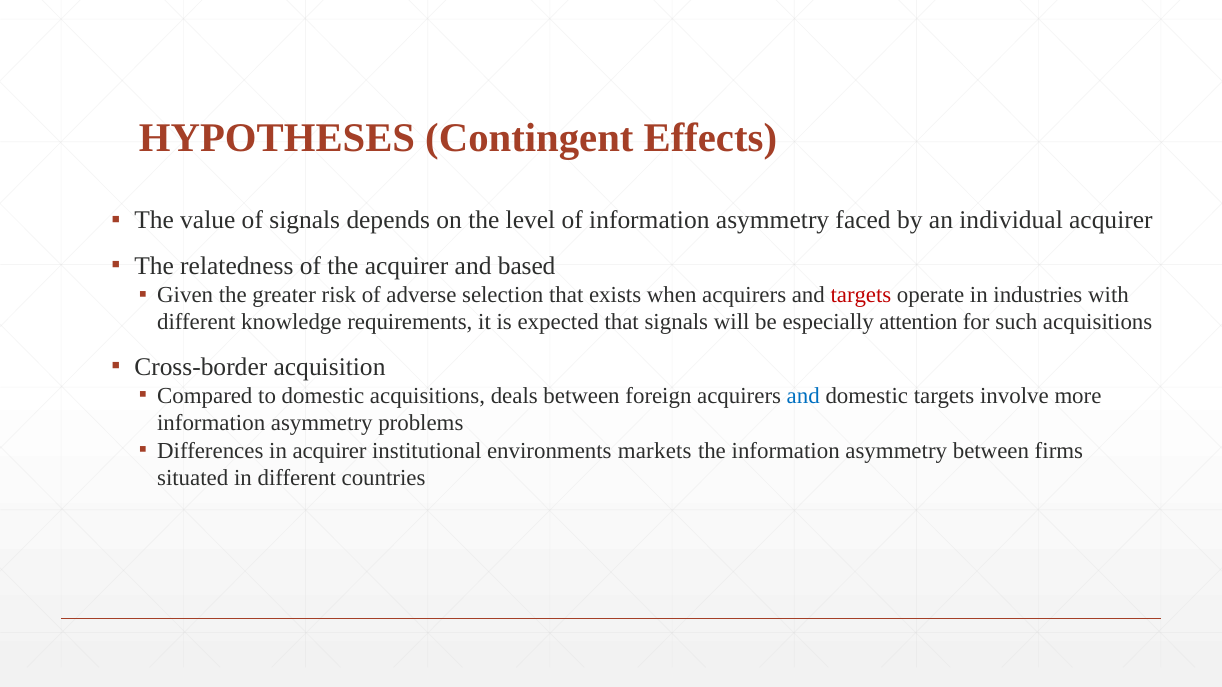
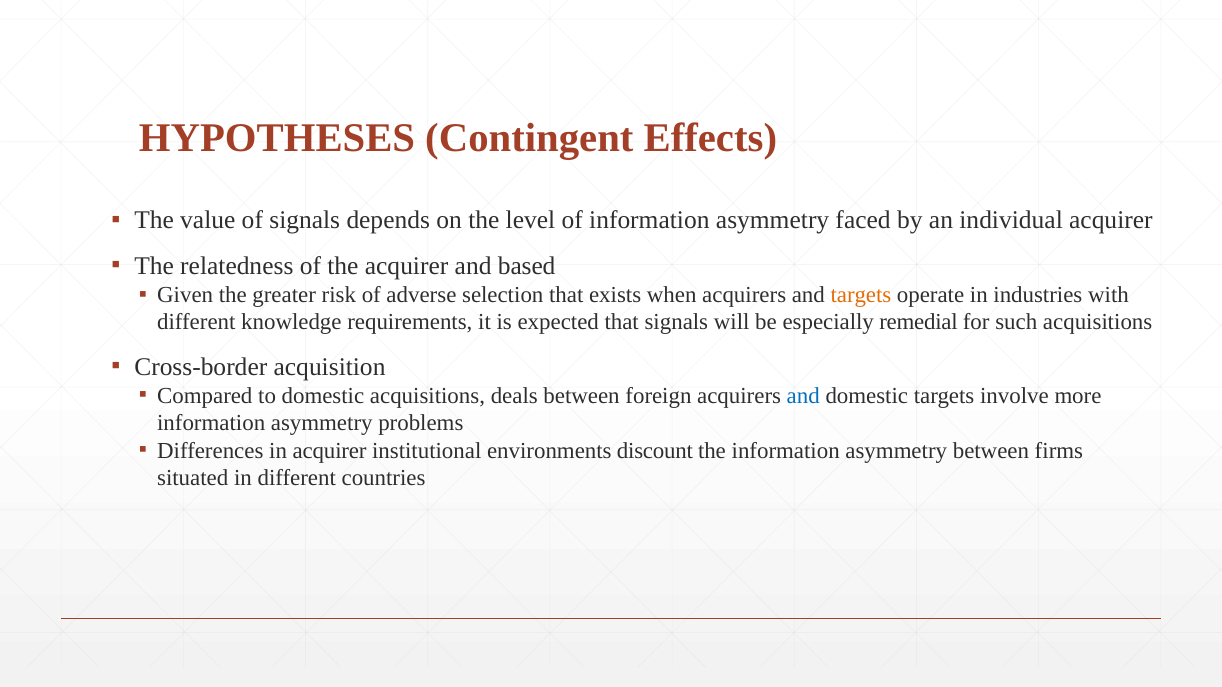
targets colour: red -> orange (861, 295)
attention: attention -> remedial (919, 322)
markets: markets -> discount (655, 451)
